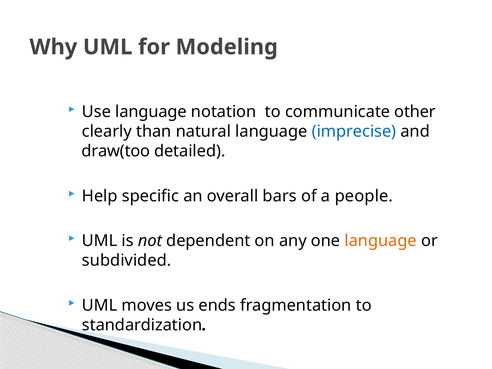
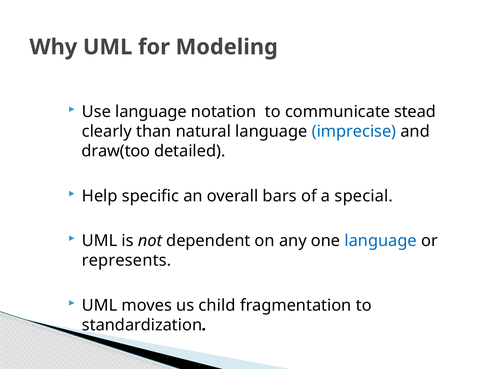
other: other -> stead (415, 112)
people: people -> special (364, 196)
language colour: orange -> blue (381, 241)
subdivided: subdivided -> represents (127, 260)
ends: ends -> child (217, 305)
